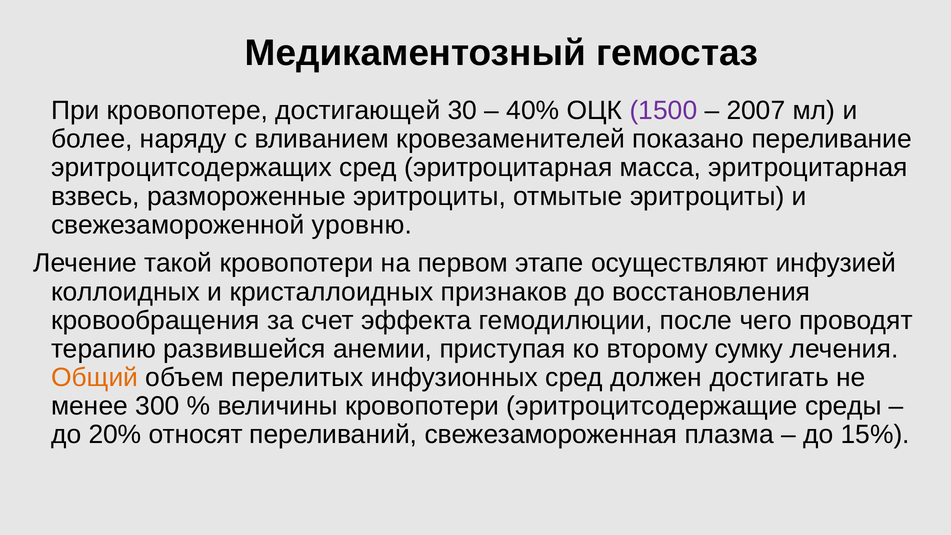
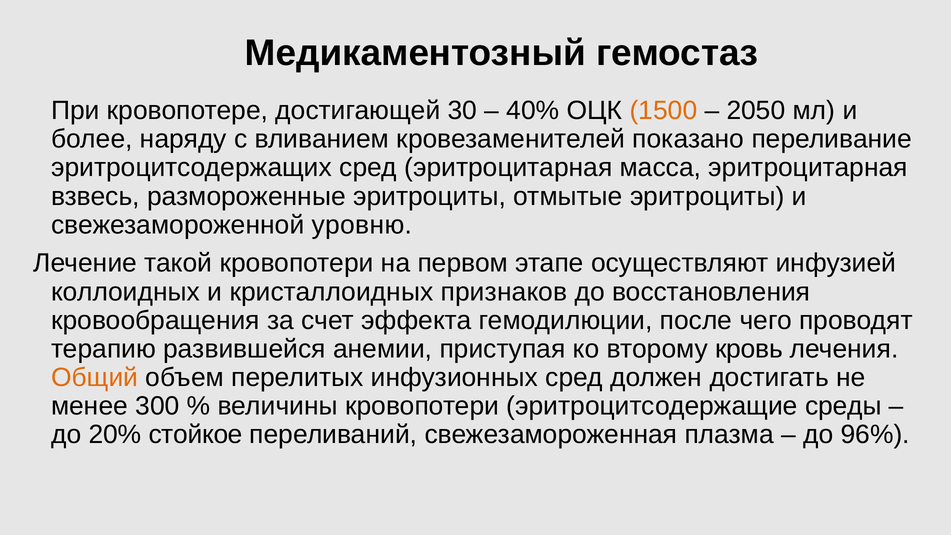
1500 colour: purple -> orange (663, 111)
2007: 2007 -> 2050 (756, 111)
сумку: сумку -> кровь (749, 349)
относят: относят -> стойкое (196, 434)
15%: 15% -> 96% (875, 434)
